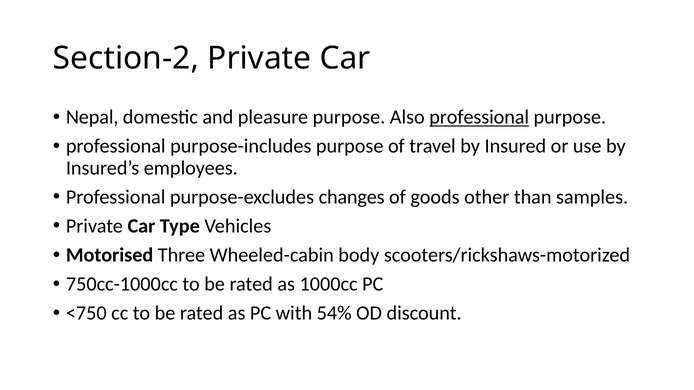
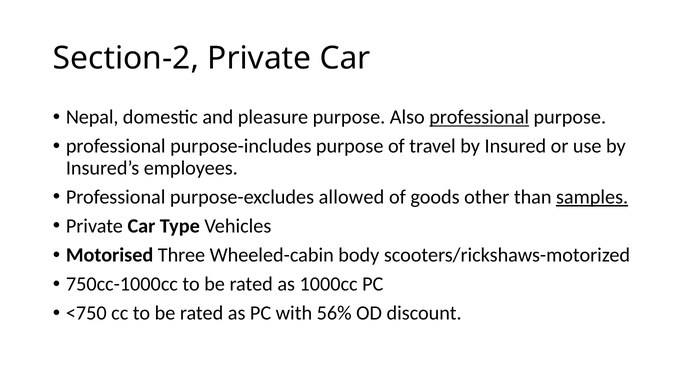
changes: changes -> allowed (351, 197)
samples underline: none -> present (592, 197)
54%: 54% -> 56% (334, 313)
